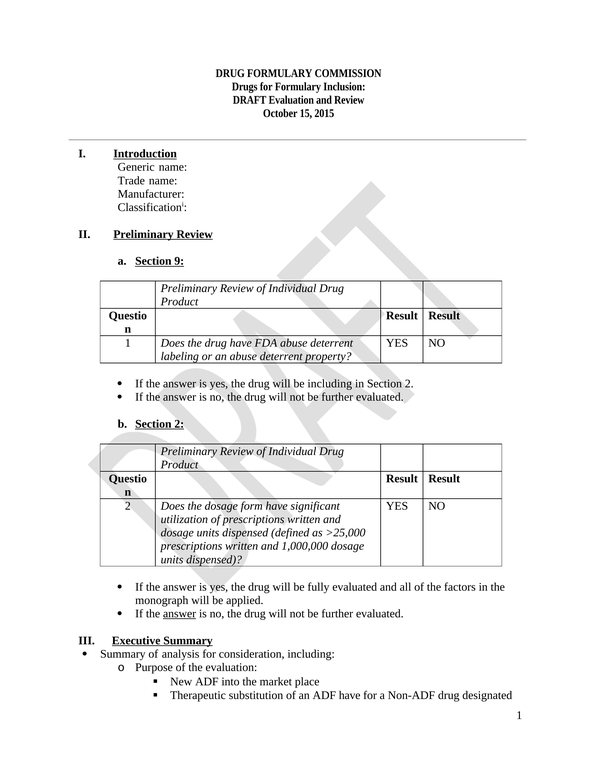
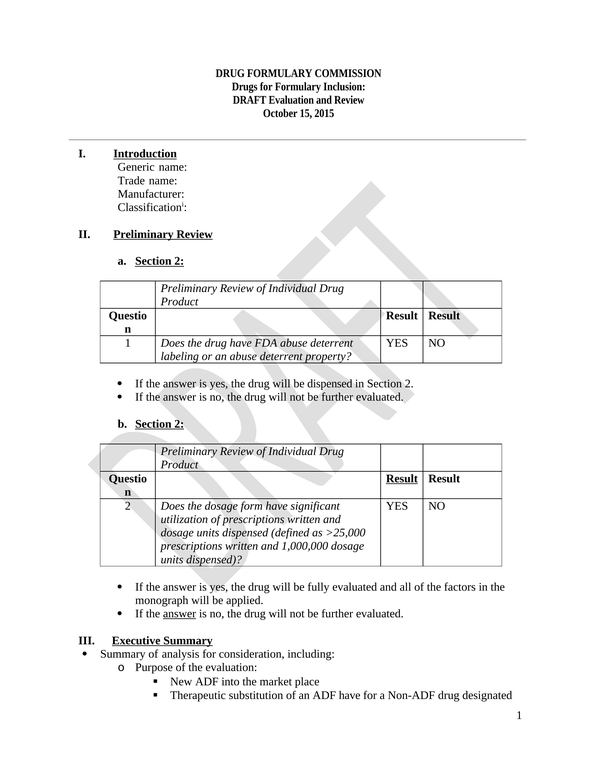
a Section 9: 9 -> 2 (179, 261)
be including: including -> dispensed (330, 384)
Result underline: none -> present (402, 479)
